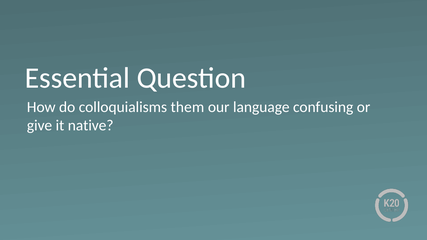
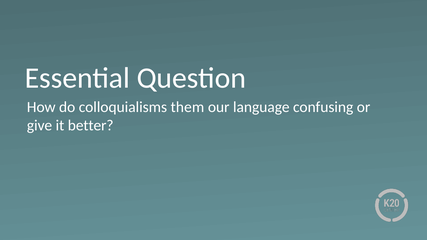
native: native -> better (91, 126)
